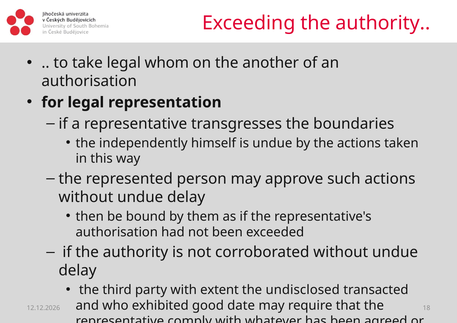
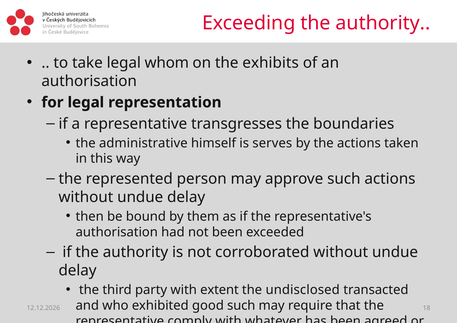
another: another -> exhibits (271, 63)
independently: independently -> administrative (143, 143)
is undue: undue -> serves (272, 143)
good date: date -> such (241, 306)
